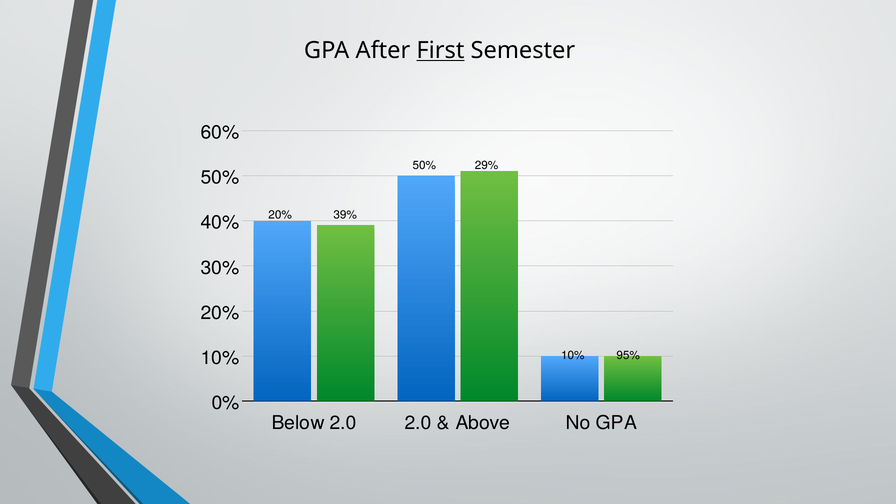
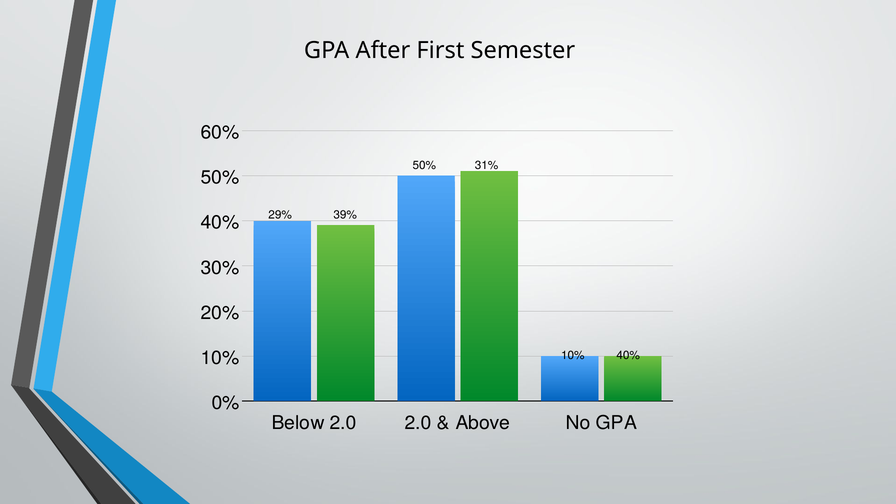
First underline: present -> none (440, 50)
29%: 29% -> 31% (487, 166)
20%: 20% -> 29% (280, 215)
10% 95%: 95% -> 40% (628, 355)
